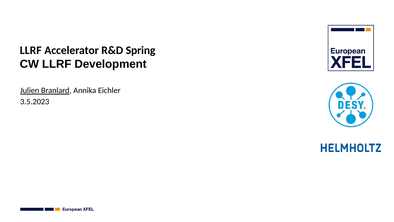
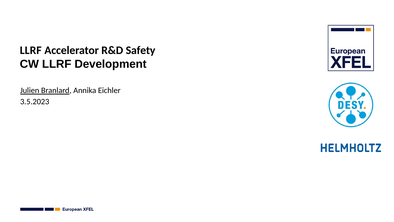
Spring: Spring -> Safety (141, 50)
